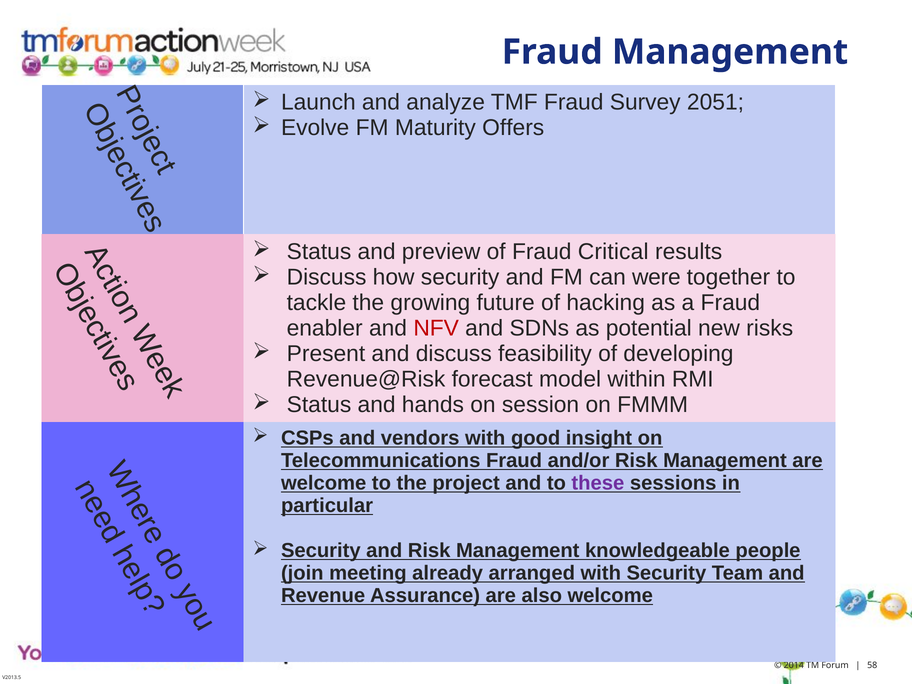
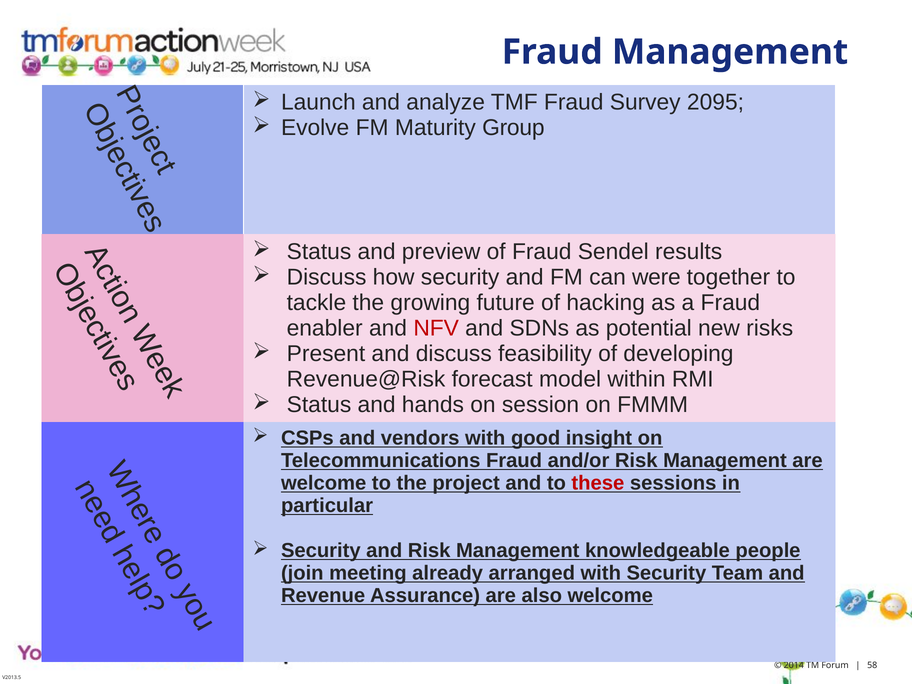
2051: 2051 -> 2095 (716, 102)
Offers: Offers -> Group (513, 128)
Critical: Critical -> Sendel (613, 252)
these colour: purple -> red (598, 483)
